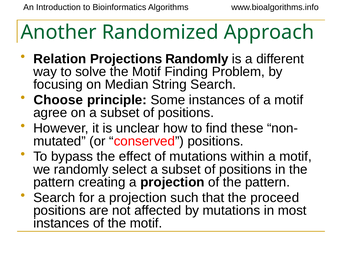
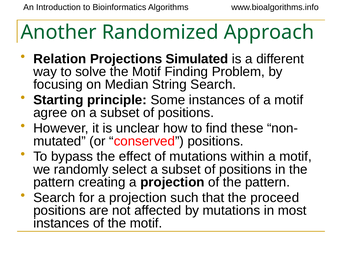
Projections Randomly: Randomly -> Simulated (197, 59)
Choose: Choose -> Starting (58, 100)
